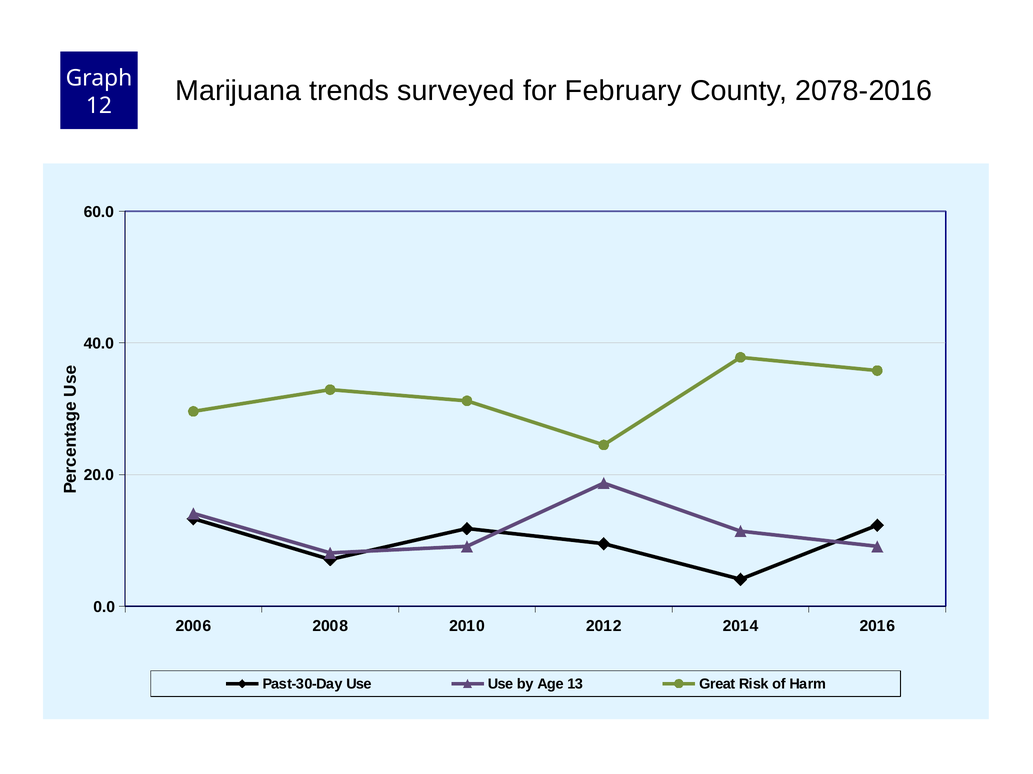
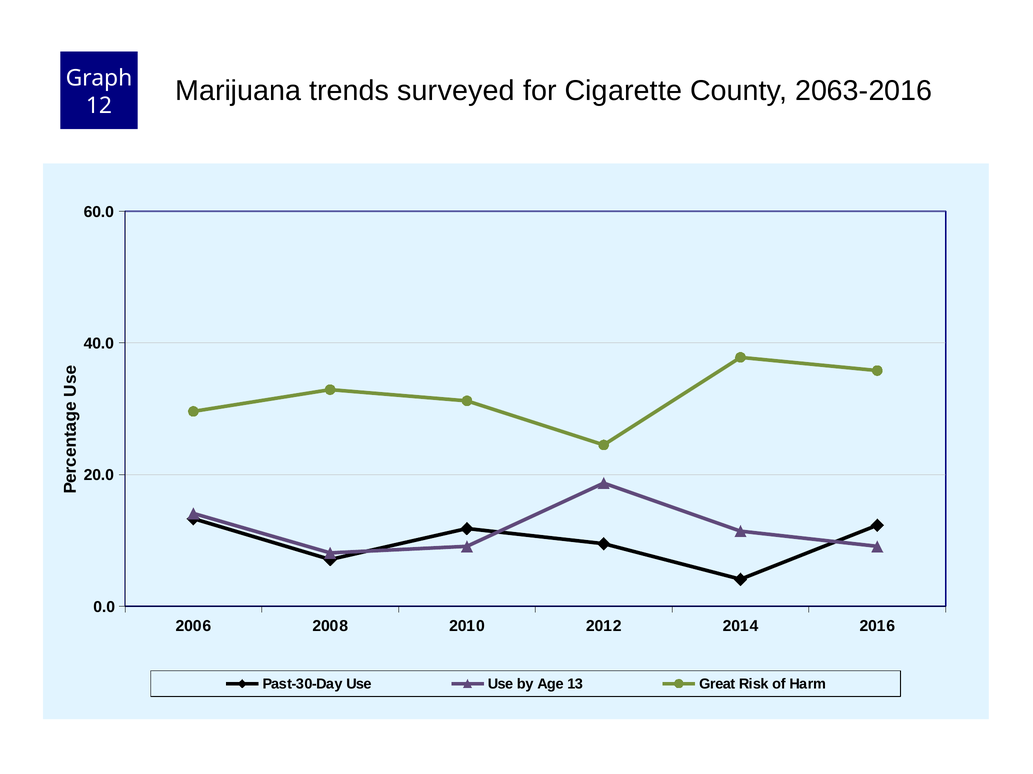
February: February -> Cigarette (623, 91)
2078-2016: 2078-2016 -> 2063-2016 (864, 91)
